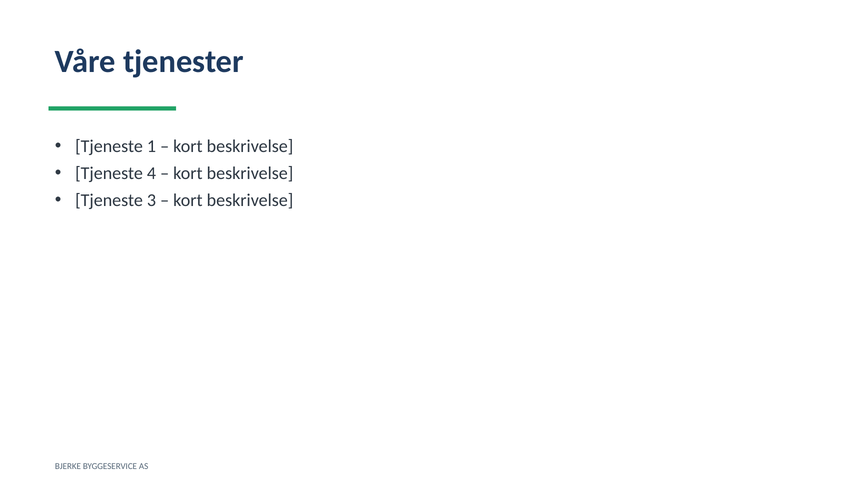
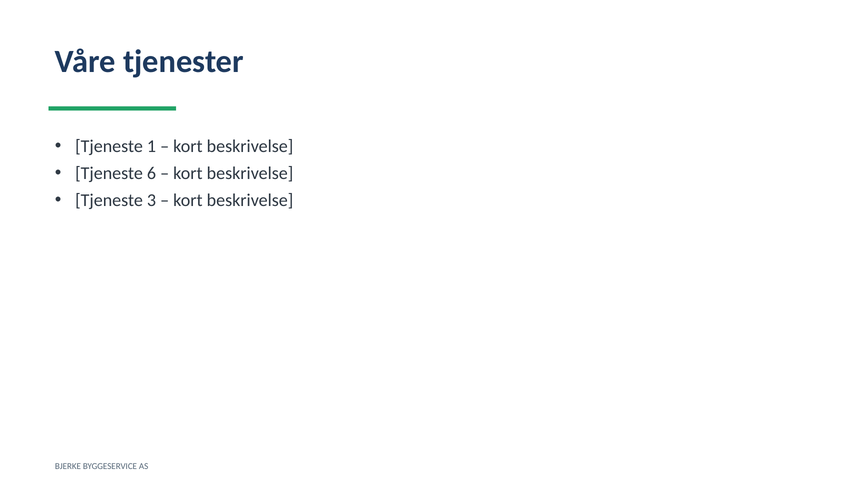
4: 4 -> 6 (151, 173)
